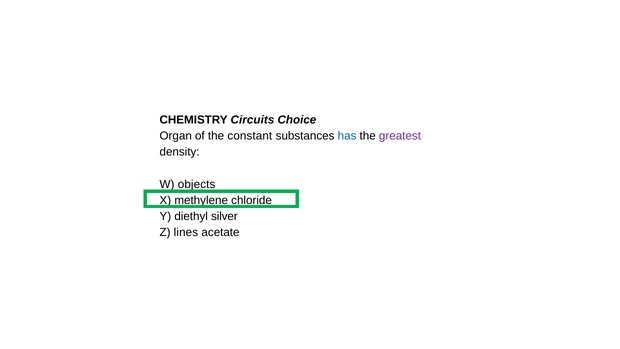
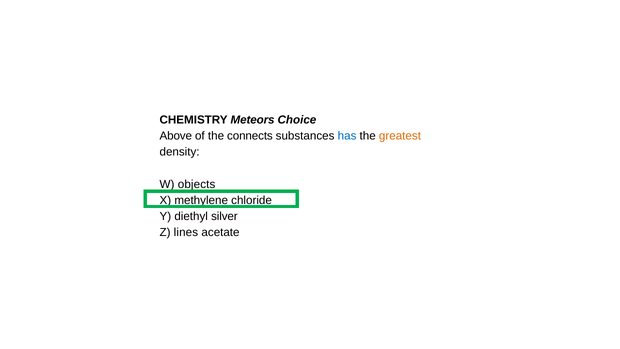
Circuits: Circuits -> Meteors (253, 120)
Organ: Organ -> Above (176, 136)
constant: constant -> connects (250, 136)
greatest colour: purple -> orange (400, 136)
